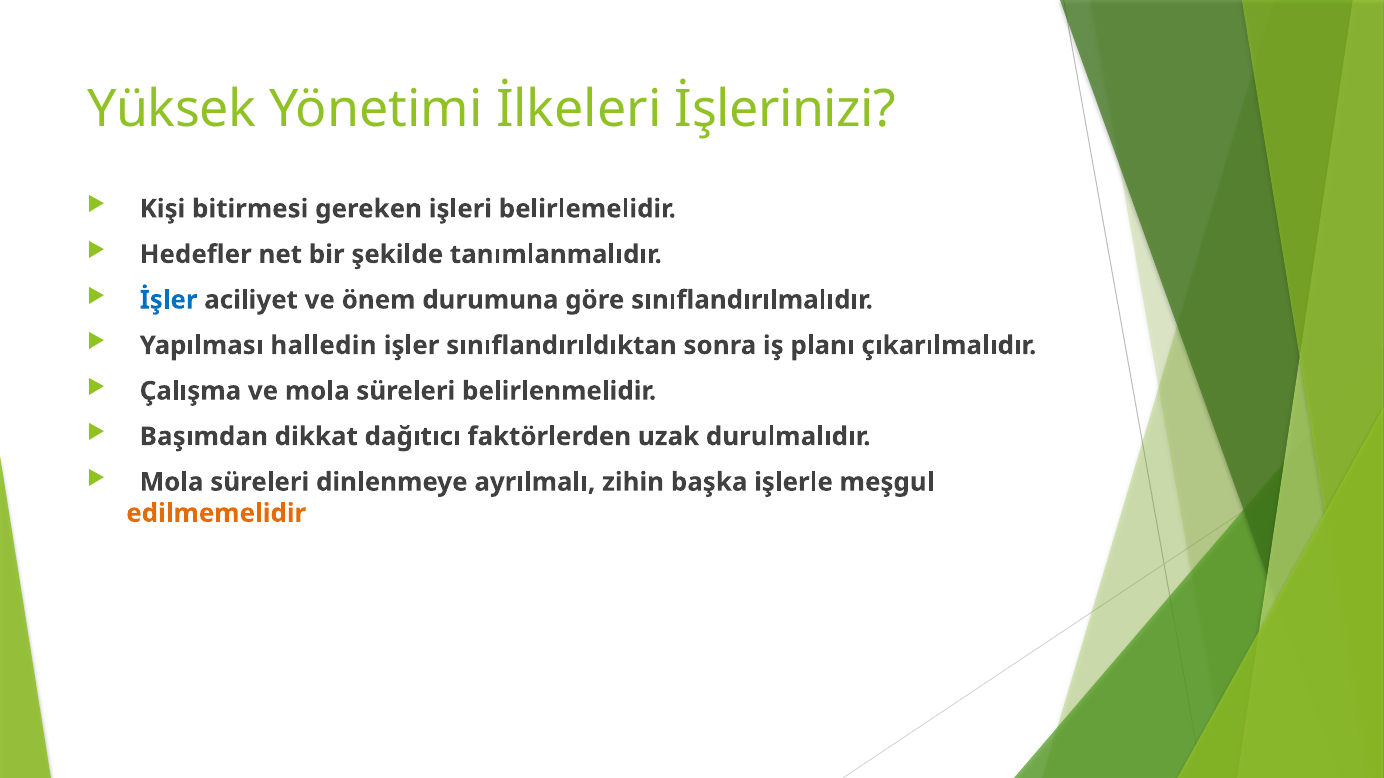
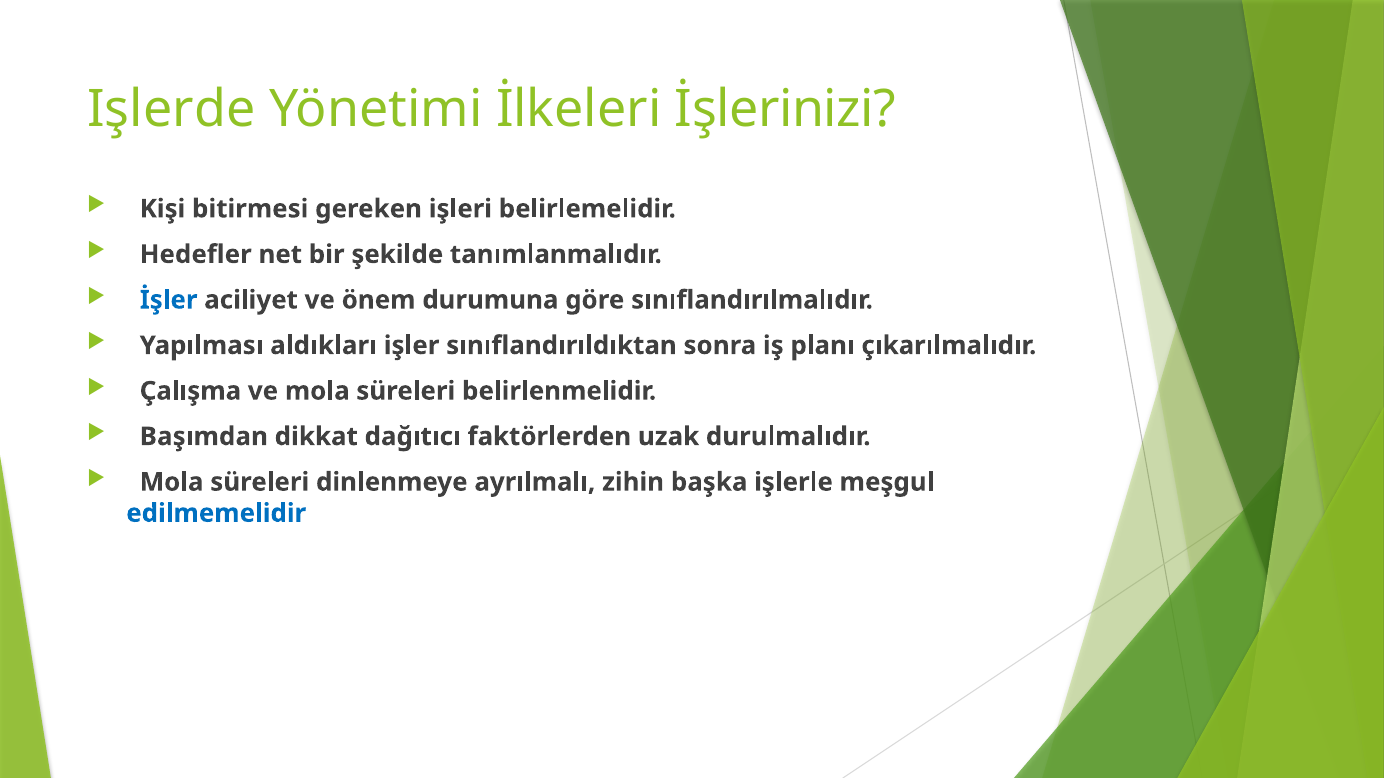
Yüksek: Yüksek -> Işlerde (171, 109)
halledin: halledin -> aldıkları (324, 346)
edilmemelidir colour: orange -> blue (216, 514)
